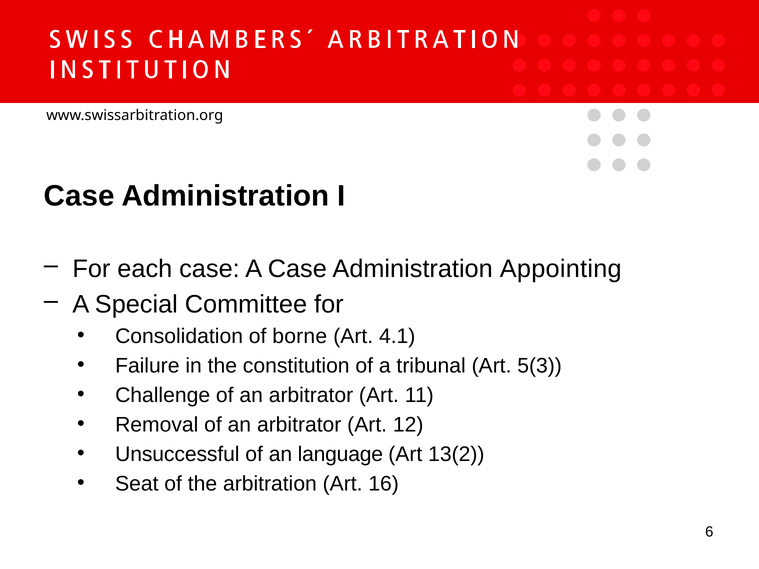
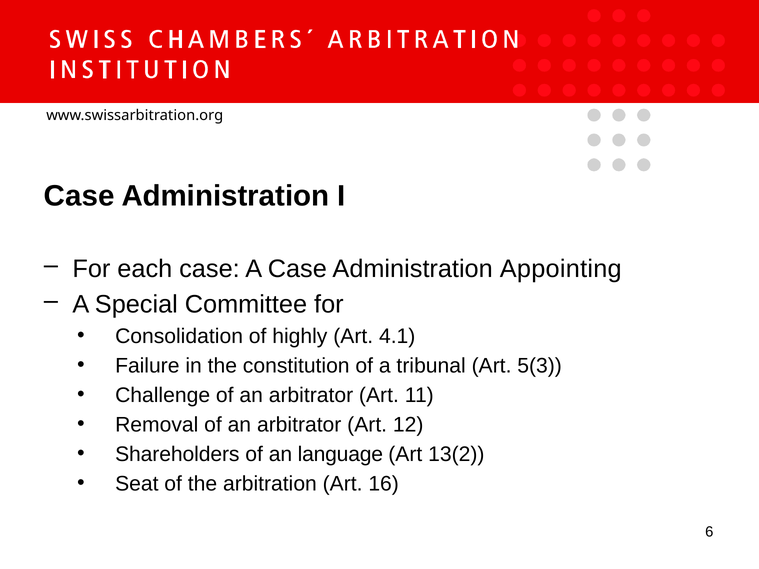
borne: borne -> highly (300, 336)
Unsuccessful: Unsuccessful -> Shareholders (177, 454)
